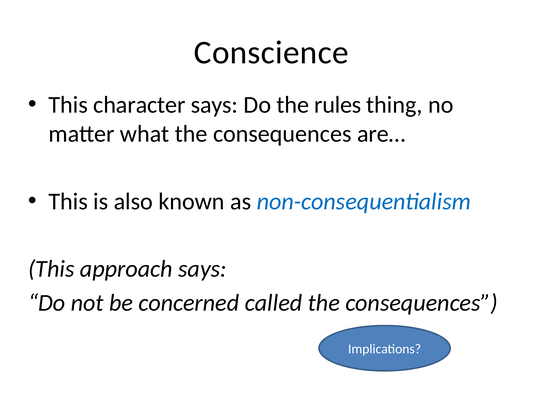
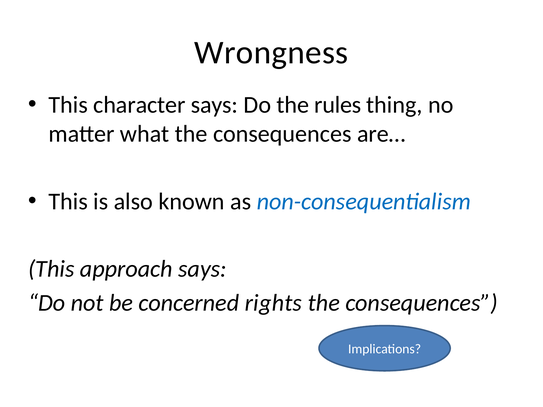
Conscience: Conscience -> Wrongness (271, 53)
called: called -> rights (273, 303)
